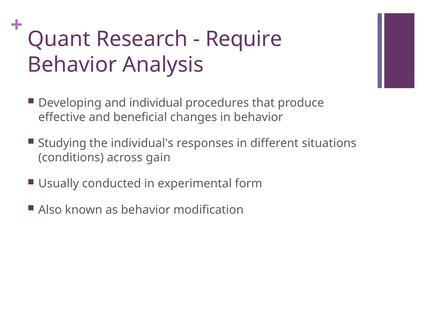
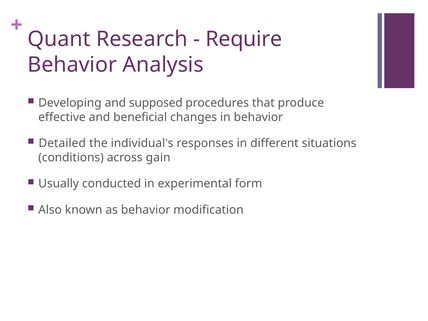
and individual: individual -> supposed (156, 103)
Studying: Studying -> Detailed (62, 143)
